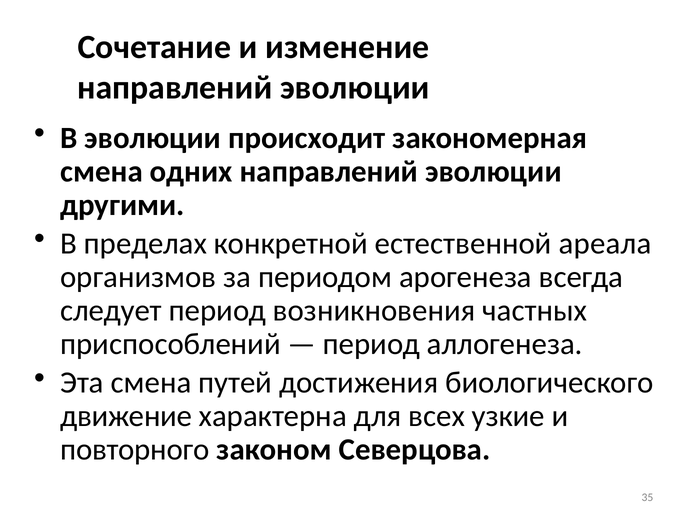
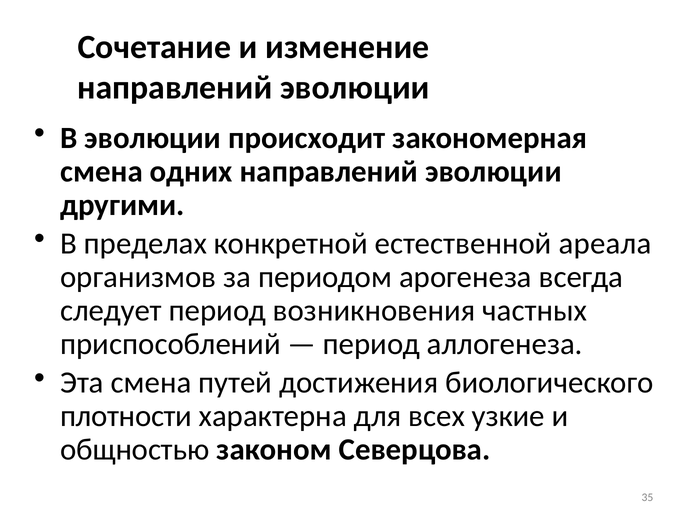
движение: движение -> плотности (126, 416)
повторного: повторного -> общностью (135, 450)
